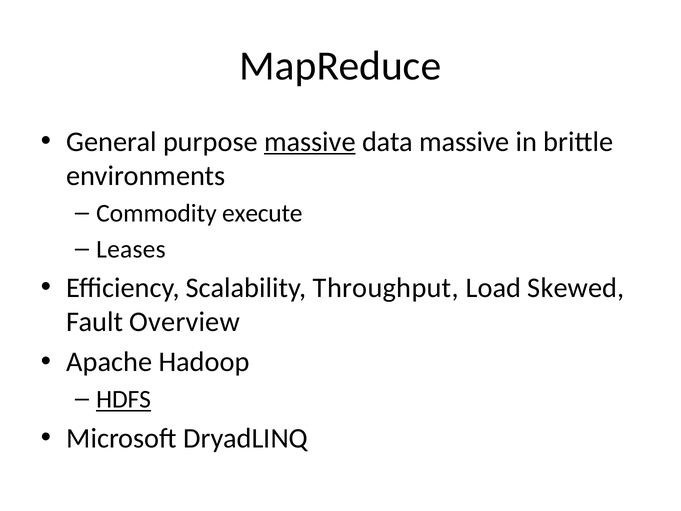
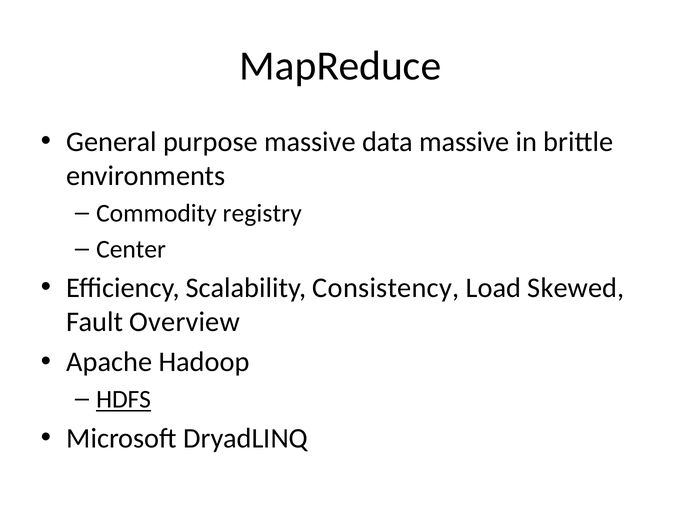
massive underline: present -> none (310, 142)
execute: execute -> registry (262, 213)
Leases: Leases -> Center (131, 249)
Throughput: Throughput -> Consistency (386, 288)
